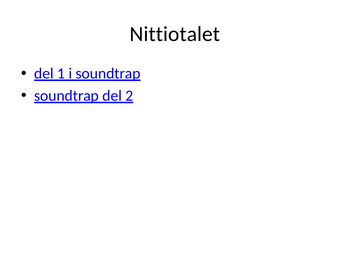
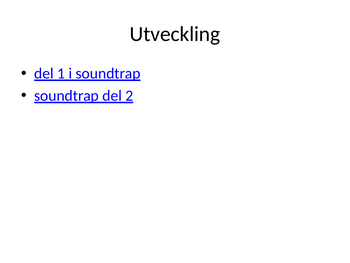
Nittiotalet: Nittiotalet -> Utveckling (175, 34)
